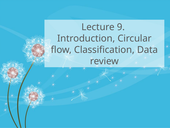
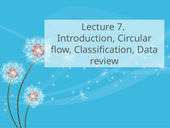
9: 9 -> 7 (121, 27)
